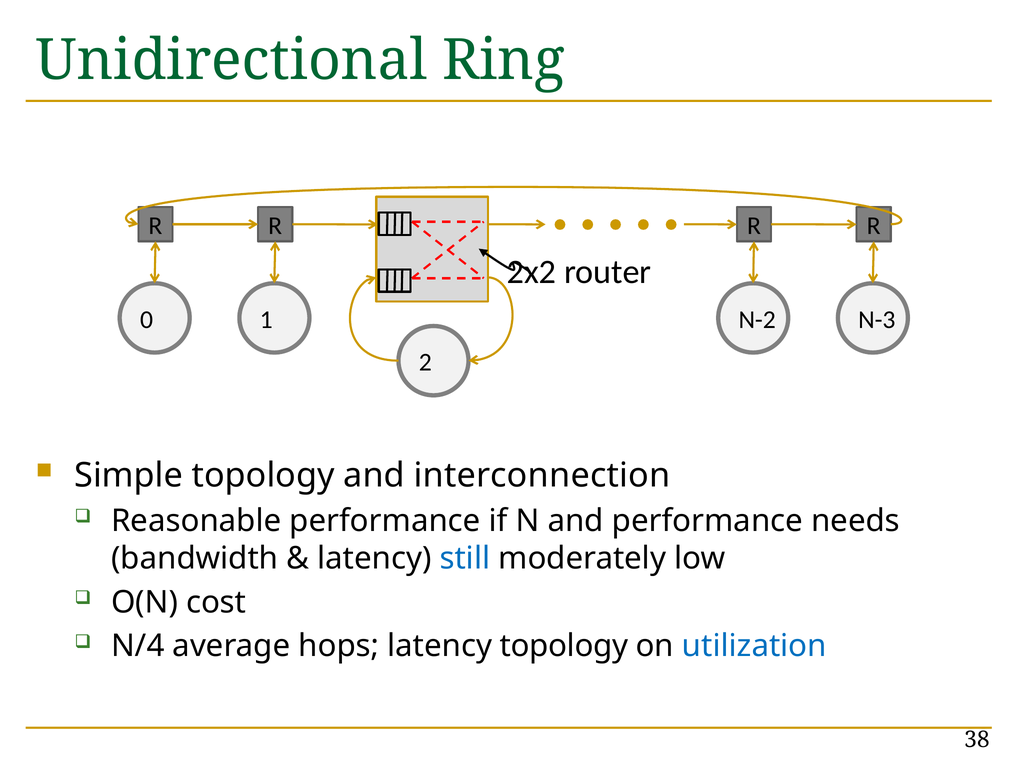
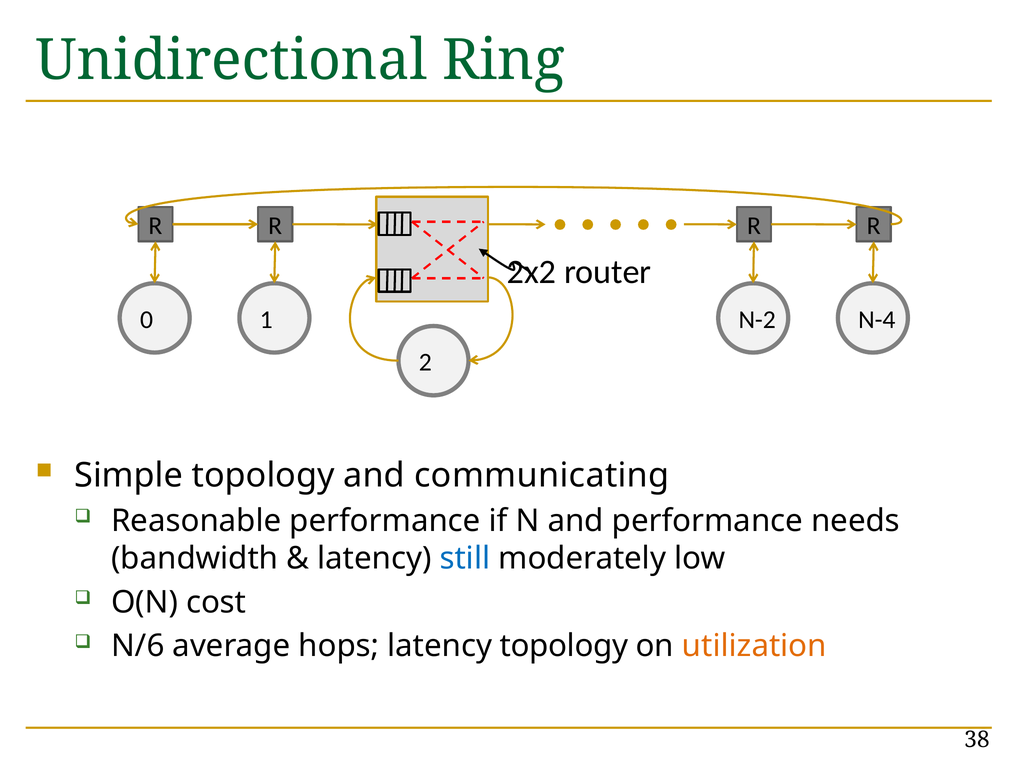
N-3: N-3 -> N-4 (877, 319)
interconnection: interconnection -> communicating (542, 475)
N/4: N/4 -> N/6 (138, 646)
utilization colour: blue -> orange (754, 646)
